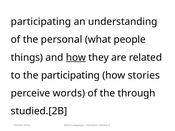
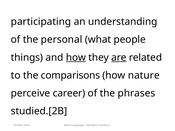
are underline: none -> present (119, 58)
the participating: participating -> comparisons (70, 75)
stories: stories -> nature (144, 75)
words: words -> career (69, 93)
through: through -> phrases (136, 93)
